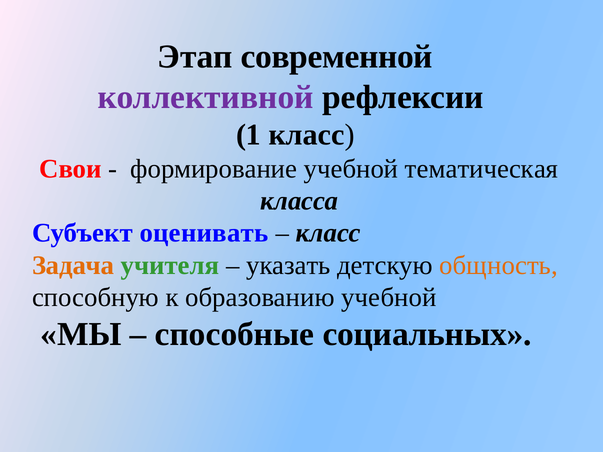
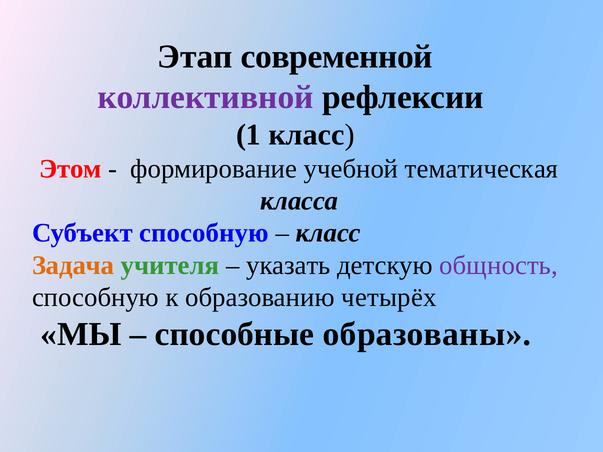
Свои: Свои -> Этом (70, 169)
Субъект оценивать: оценивать -> способную (204, 233)
общность colour: orange -> purple (499, 265)
образованию учебной: учебной -> четырёх (389, 298)
социальных: социальных -> образованы (427, 334)
